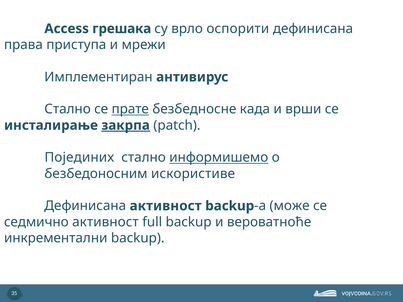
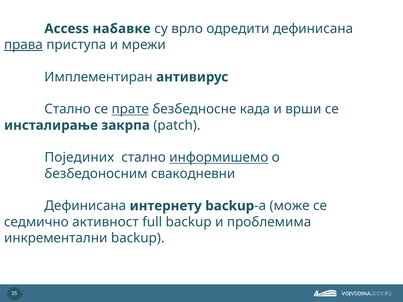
грешака: грешака -> набавке (122, 29)
оспорити: оспорити -> одредити (238, 29)
права underline: none -> present (23, 45)
закрпа underline: present -> none (126, 125)
искористиве: искористиве -> свакодневни (193, 174)
Дефинисана активност: активност -> интернету (166, 206)
вероватноће: вероватноће -> проблемима (269, 222)
